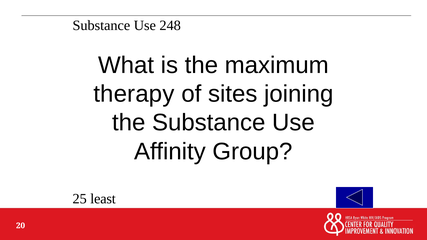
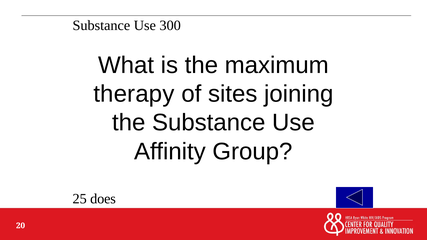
248: 248 -> 300 (170, 26)
least: least -> does (103, 199)
